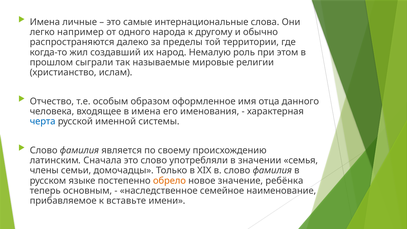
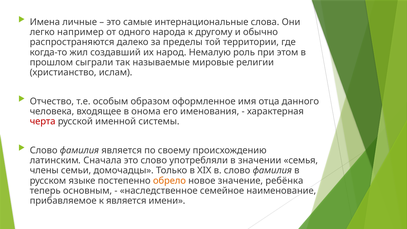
в имена: имена -> онома (146, 111)
черта colour: blue -> red (43, 121)
к вставьте: вставьте -> является (126, 201)
